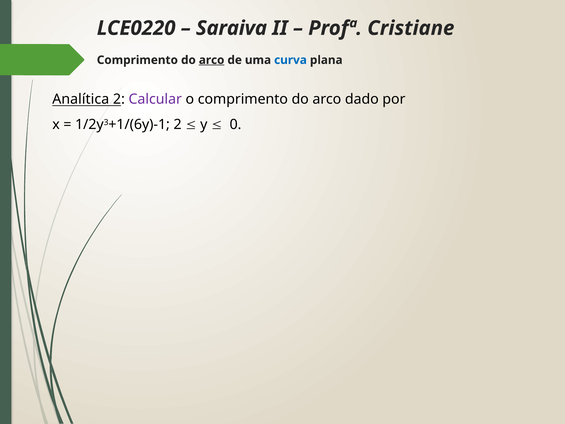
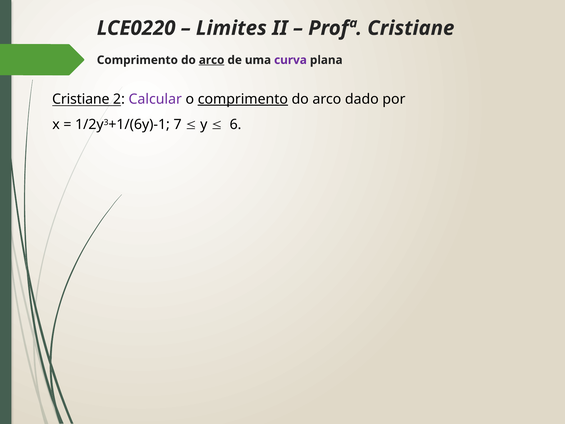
Saraiva: Saraiva -> Limites (231, 28)
curva colour: blue -> purple (290, 60)
Analítica: Analítica -> Cristiane (81, 99)
comprimento underline: none -> present (243, 99)
1/2y3+1/(6y)-1 2: 2 -> 7 (178, 125)
0: 0 -> 6 (236, 125)
